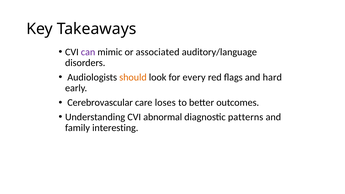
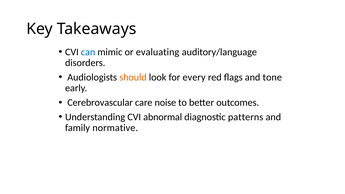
can colour: purple -> blue (88, 52)
associated: associated -> evaluating (158, 52)
hard: hard -> tone (272, 77)
loses: loses -> noise (165, 103)
interesting: interesting -> normative (115, 128)
